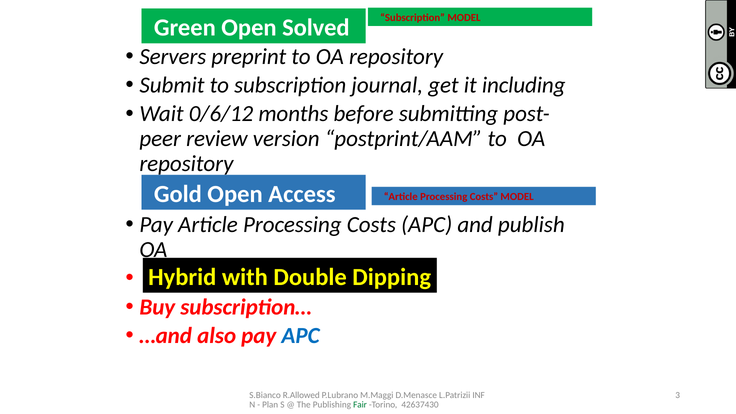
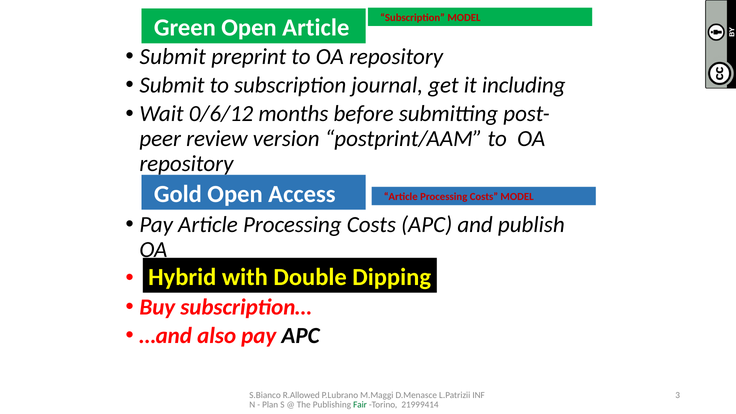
Open Solved: Solved -> Article (316, 28)
Servers: Servers -> Submit (173, 57)
APC colour: blue -> black (301, 336)
42637430: 42637430 -> 21999414 (420, 404)
